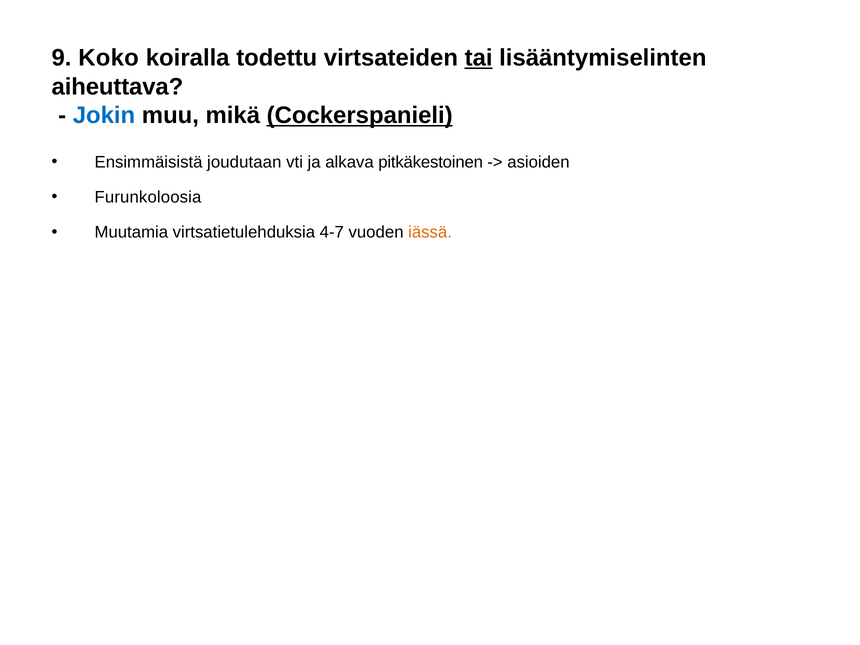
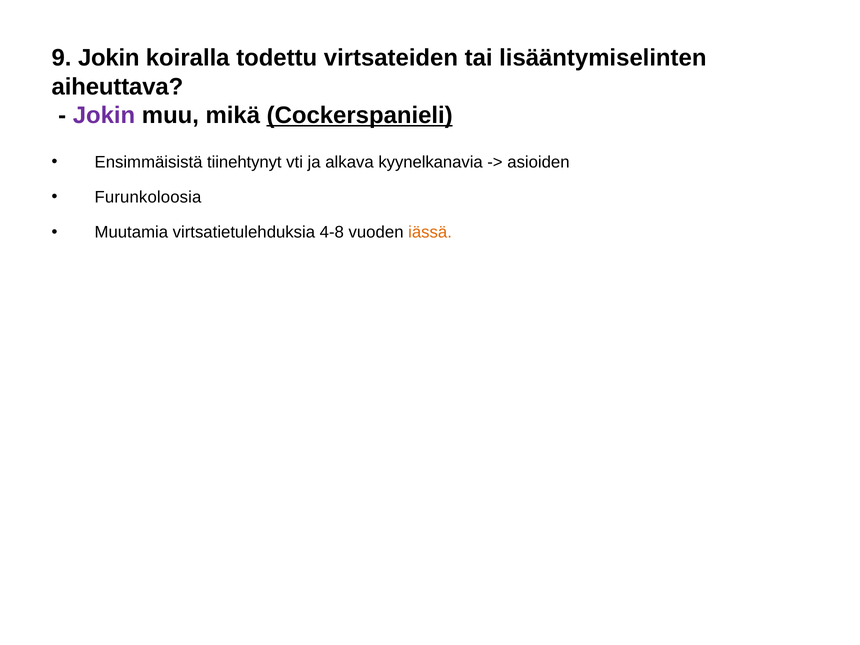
9 Koko: Koko -> Jokin (109, 58)
tai underline: present -> none (479, 58)
Jokin colour: blue -> purple (104, 115)
joudutaan: joudutaan -> tiinehtynyt (244, 162)
pitkäkestoinen: pitkäkestoinen -> kyynelkanavia (431, 162)
4-7: 4-7 -> 4-8 (332, 232)
